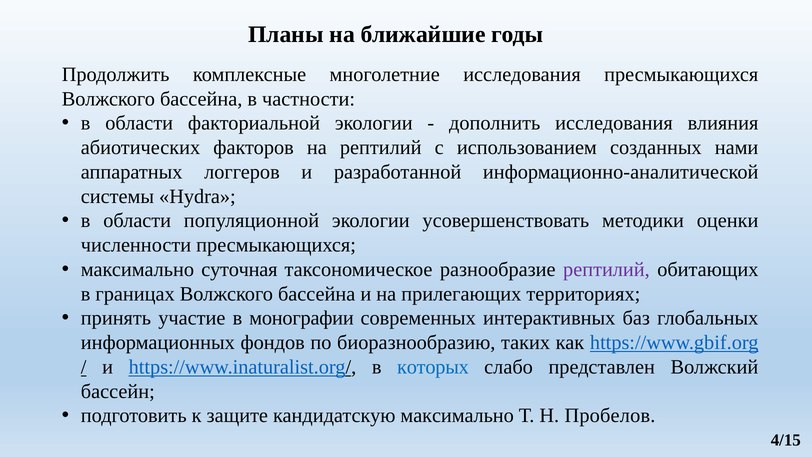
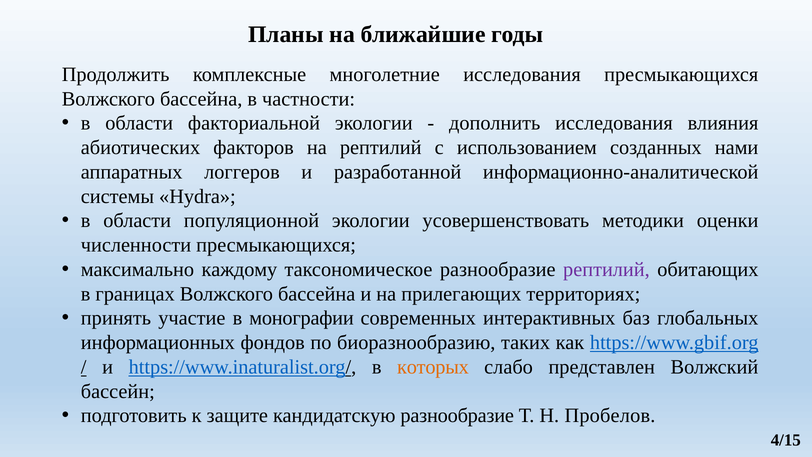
суточная: суточная -> каждому (239, 269)
которых colour: blue -> orange (433, 367)
кандидатскую максимально: максимально -> разнообразие (457, 416)
